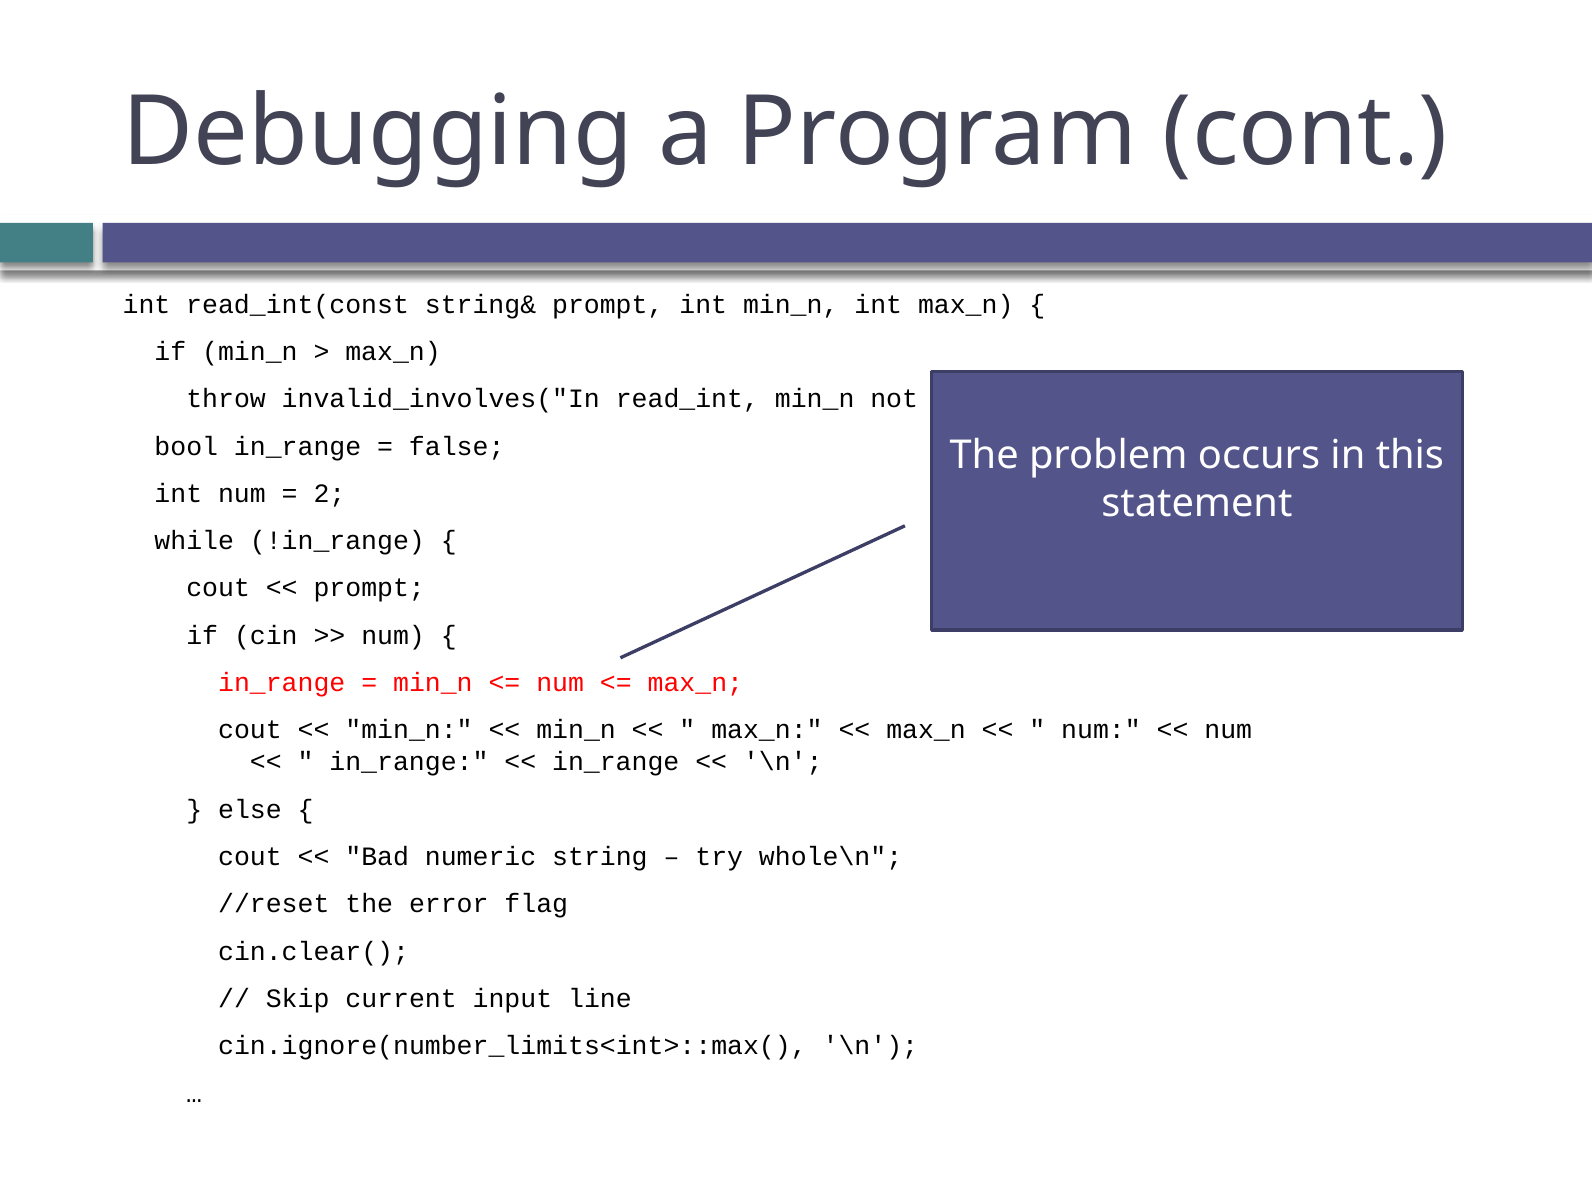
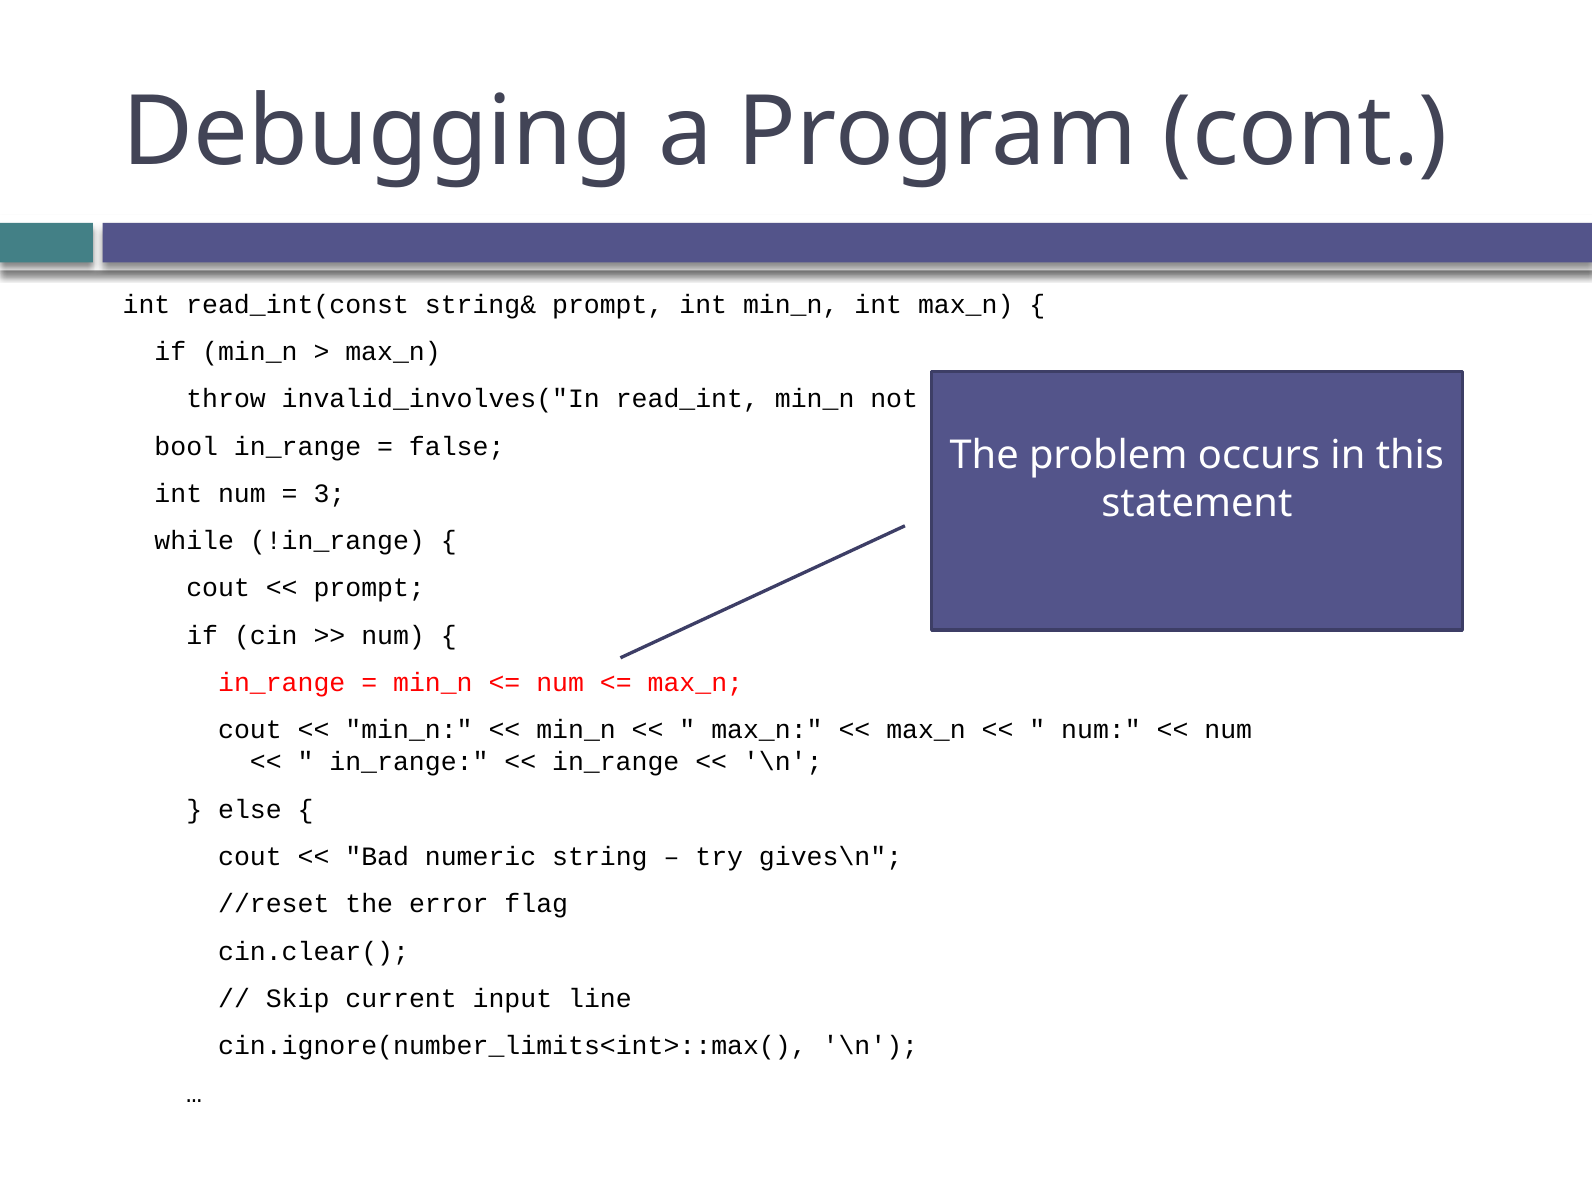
2: 2 -> 3 (329, 494)
whole\n: whole\n -> gives\n (831, 857)
